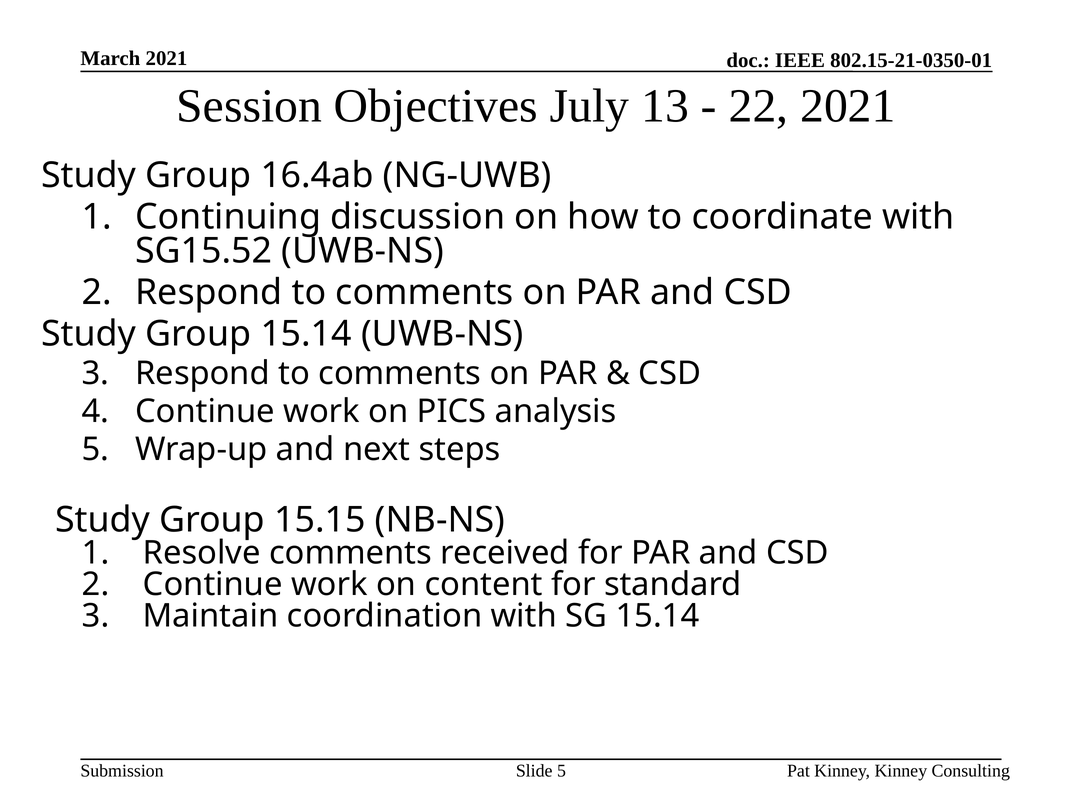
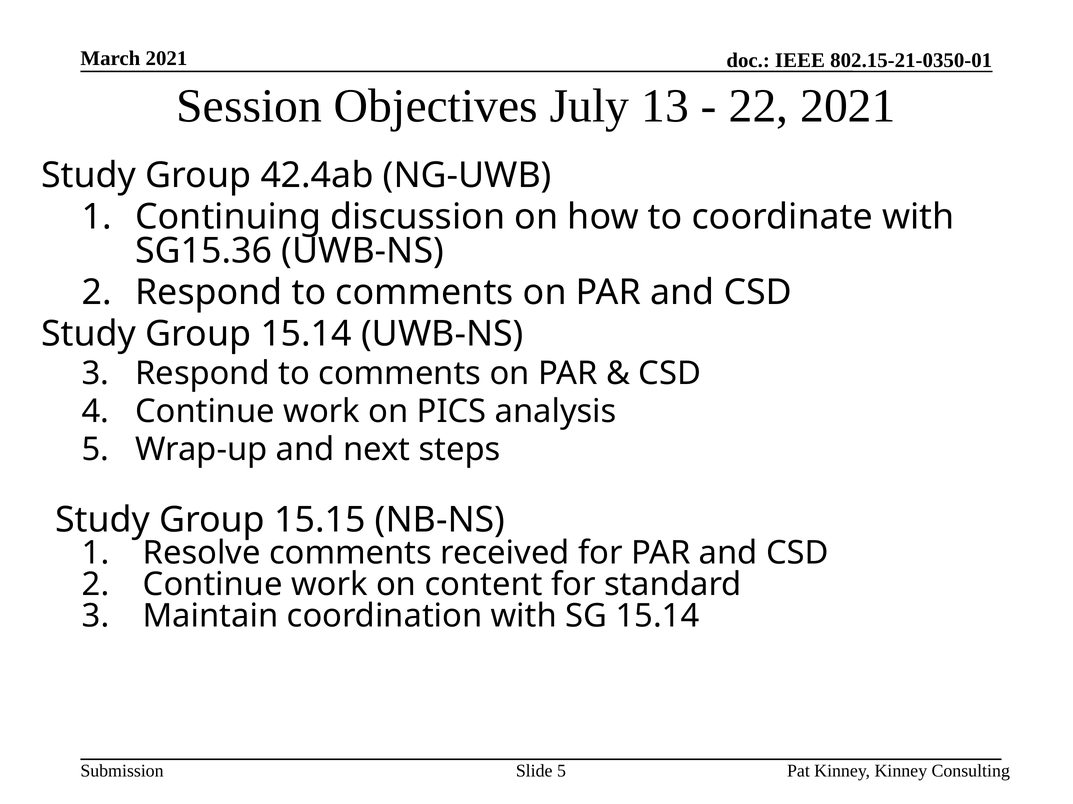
16.4ab: 16.4ab -> 42.4ab (317, 176)
SG15.52: SG15.52 -> SG15.36 (204, 251)
